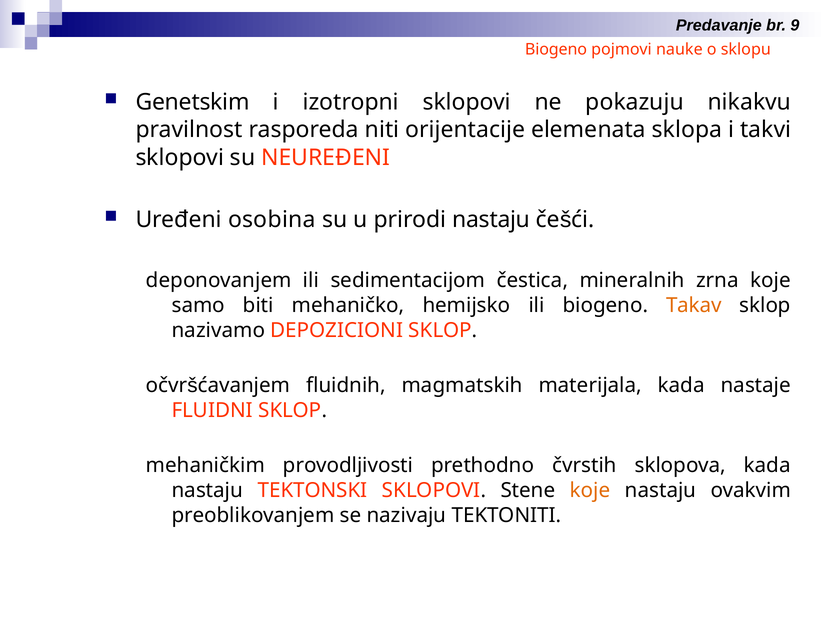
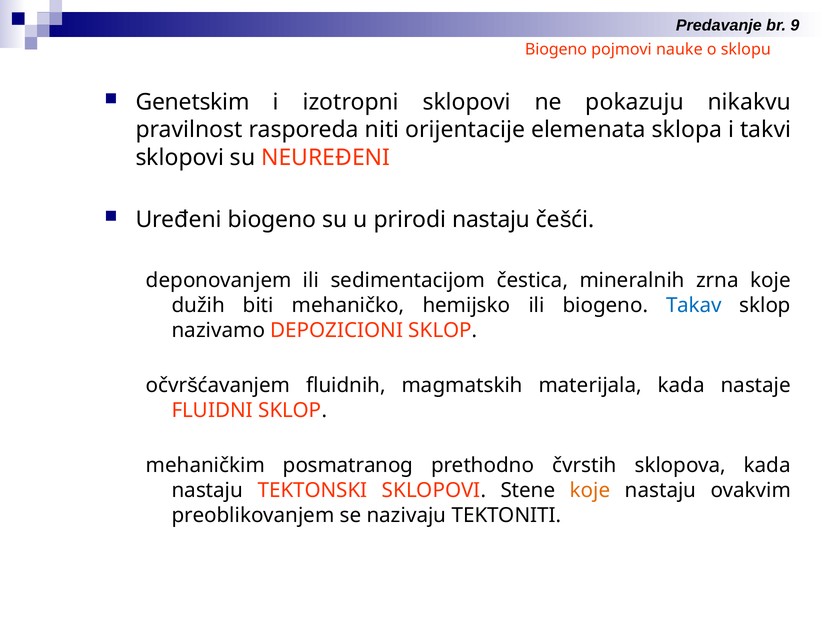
Uređeni osobina: osobina -> biogeno (272, 219)
samo: samo -> dužih (198, 305)
Takav colour: orange -> blue (694, 305)
provodljivosti: provodljivosti -> posmatranog (348, 465)
